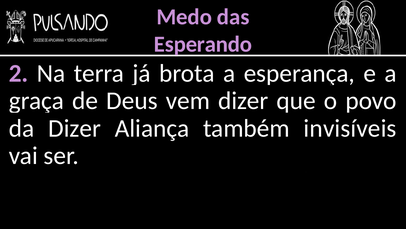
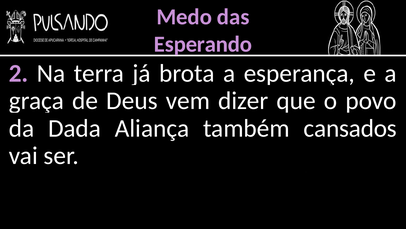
Dizer: Dizer -> Dada (75, 128)
invisíveis: invisíveis -> cansados (350, 128)
